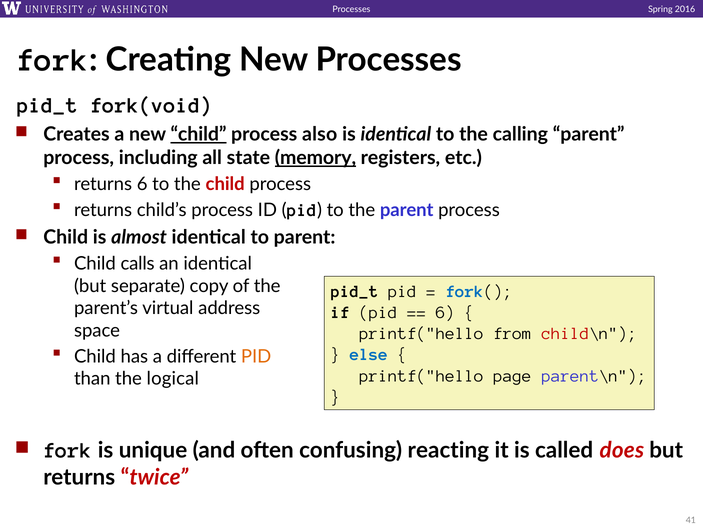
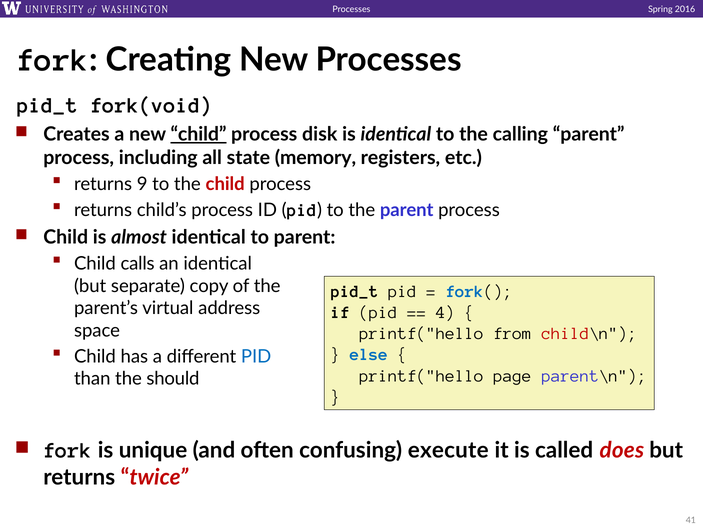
also: also -> disk (320, 134)
memory underline: present -> none (315, 158)
returns 6: 6 -> 9 (142, 184)
6: 6 -> 4 (446, 312)
PID colour: orange -> blue (256, 356)
logical: logical -> should (173, 378)
reacting: reacting -> execute (448, 450)
